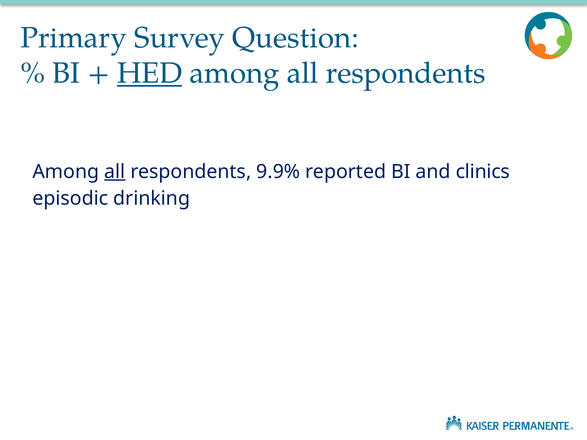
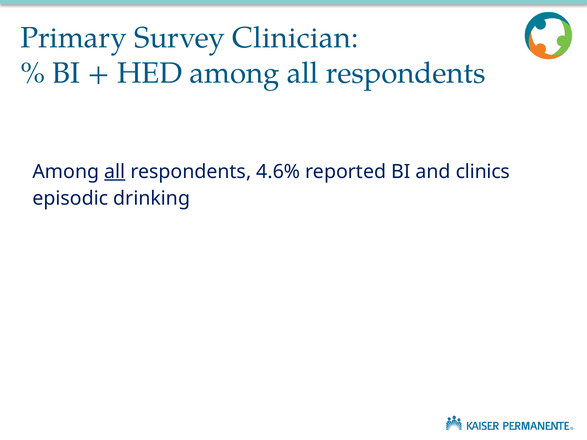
Question: Question -> Clinician (295, 38)
HED underline: present -> none (150, 73)
9.9%: 9.9% -> 4.6% (278, 172)
